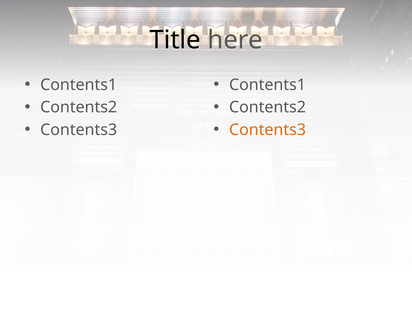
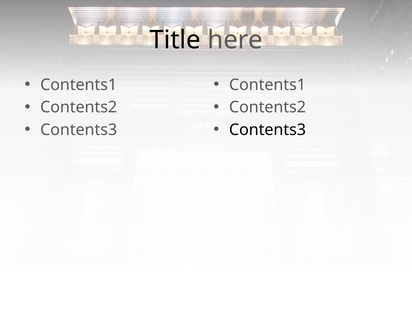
Contents3 colour: orange -> black (267, 130)
